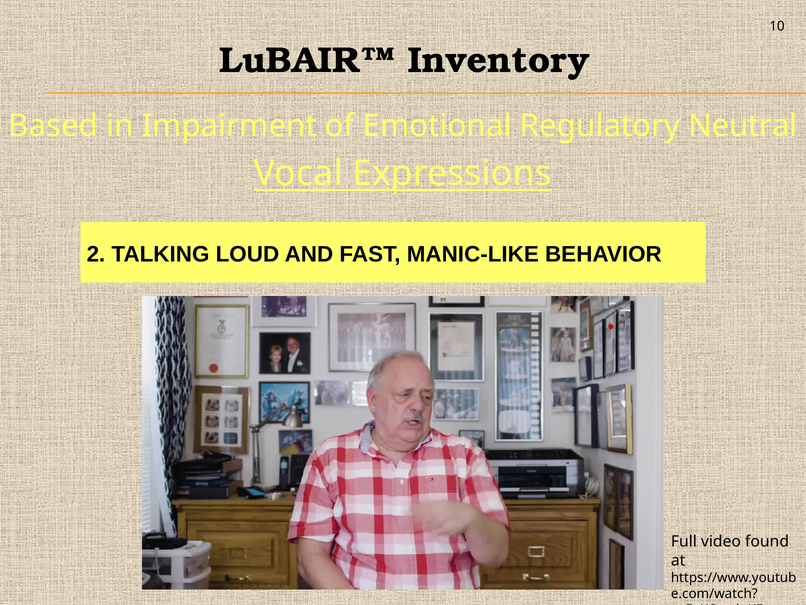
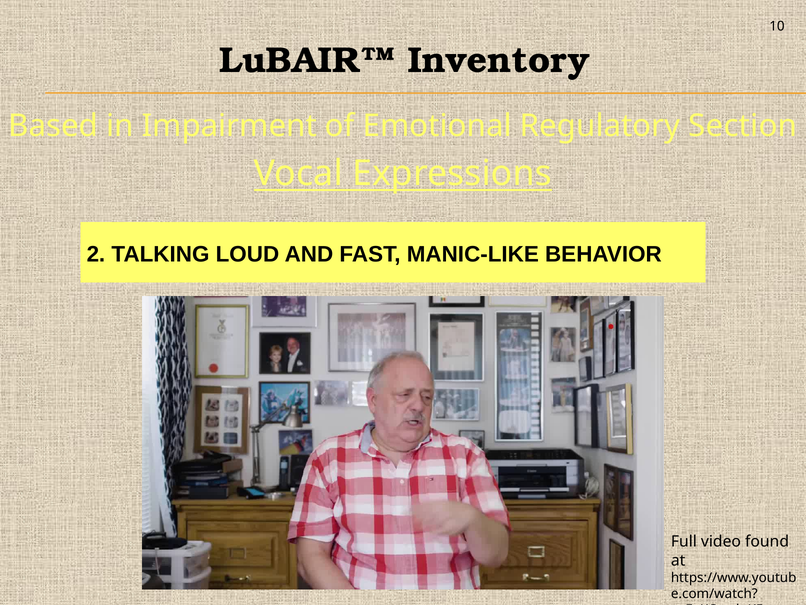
Neutral: Neutral -> Section (743, 126)
